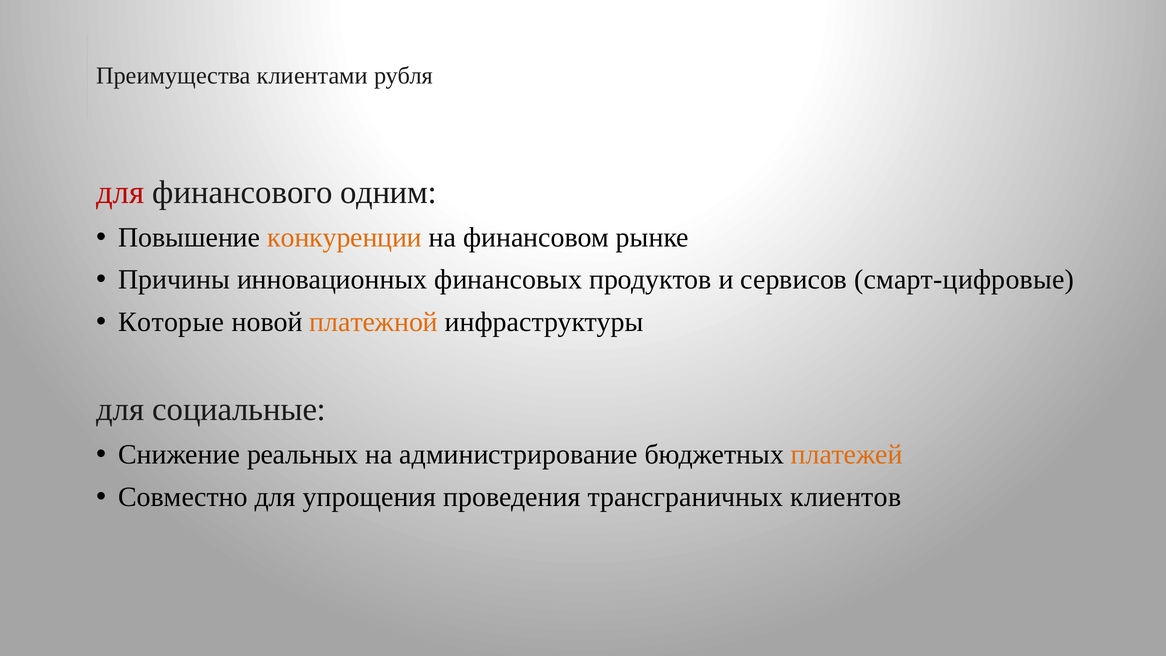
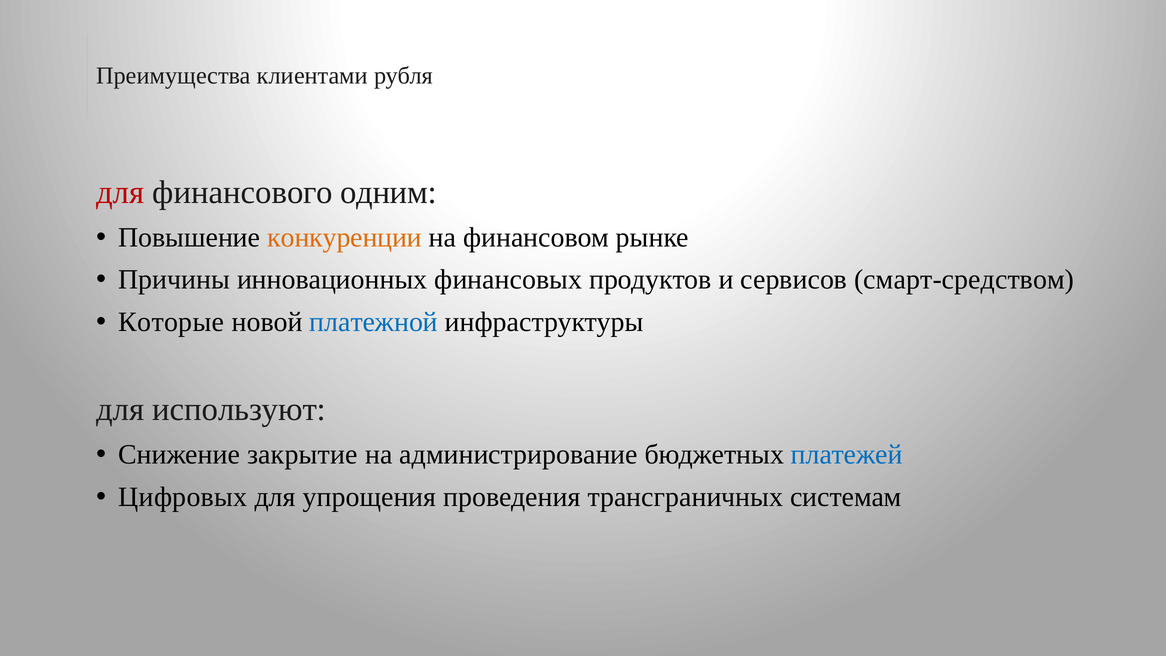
смарт-цифровые: смарт-цифровые -> смарт-средством (964, 280)
платежной colour: orange -> blue (374, 322)
социальные: социальные -> используют (239, 409)
реальных: реальных -> закрытие (302, 454)
платежей colour: orange -> blue (847, 454)
Совместно: Совместно -> Цифровых (183, 497)
клиентов: клиентов -> системам (846, 497)
